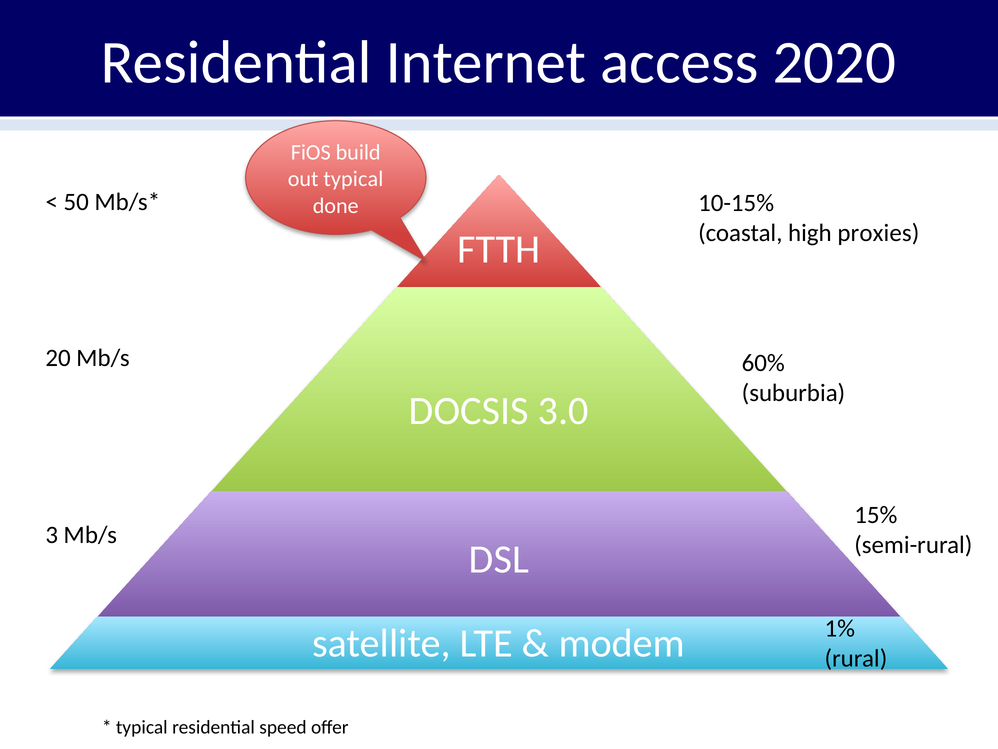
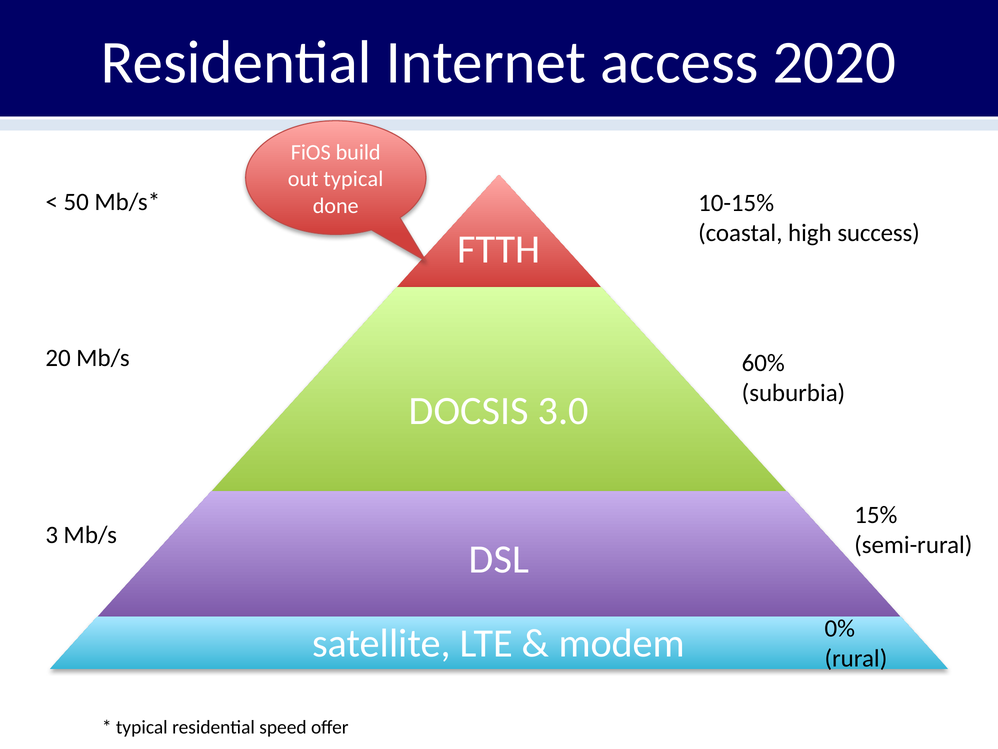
proxies: proxies -> success (879, 233)
1%: 1% -> 0% (840, 628)
